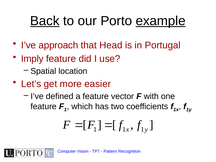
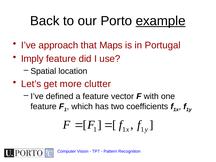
Back underline: present -> none (45, 21)
Head: Head -> Maps (111, 45)
easier: easier -> clutter (98, 84)
